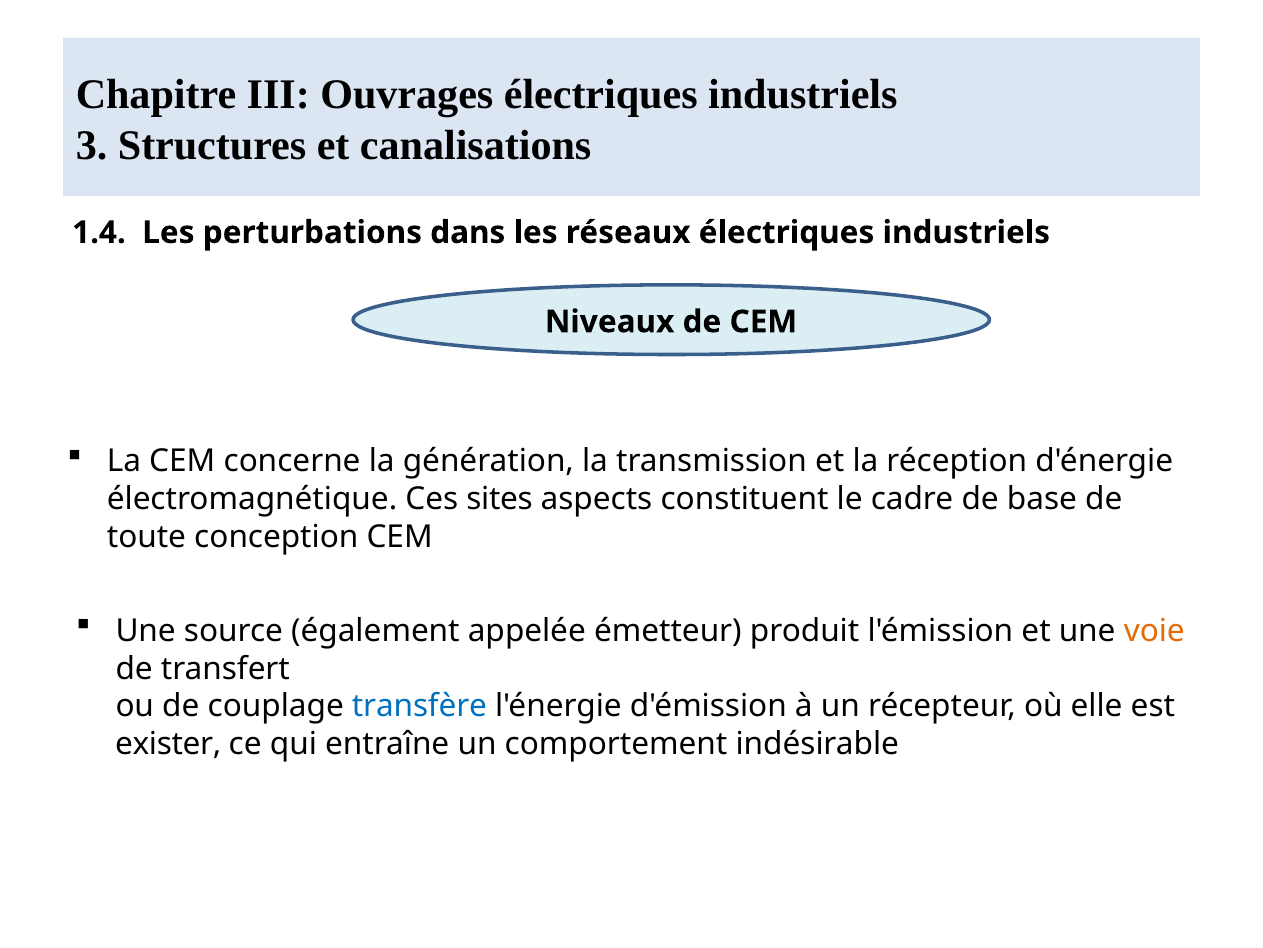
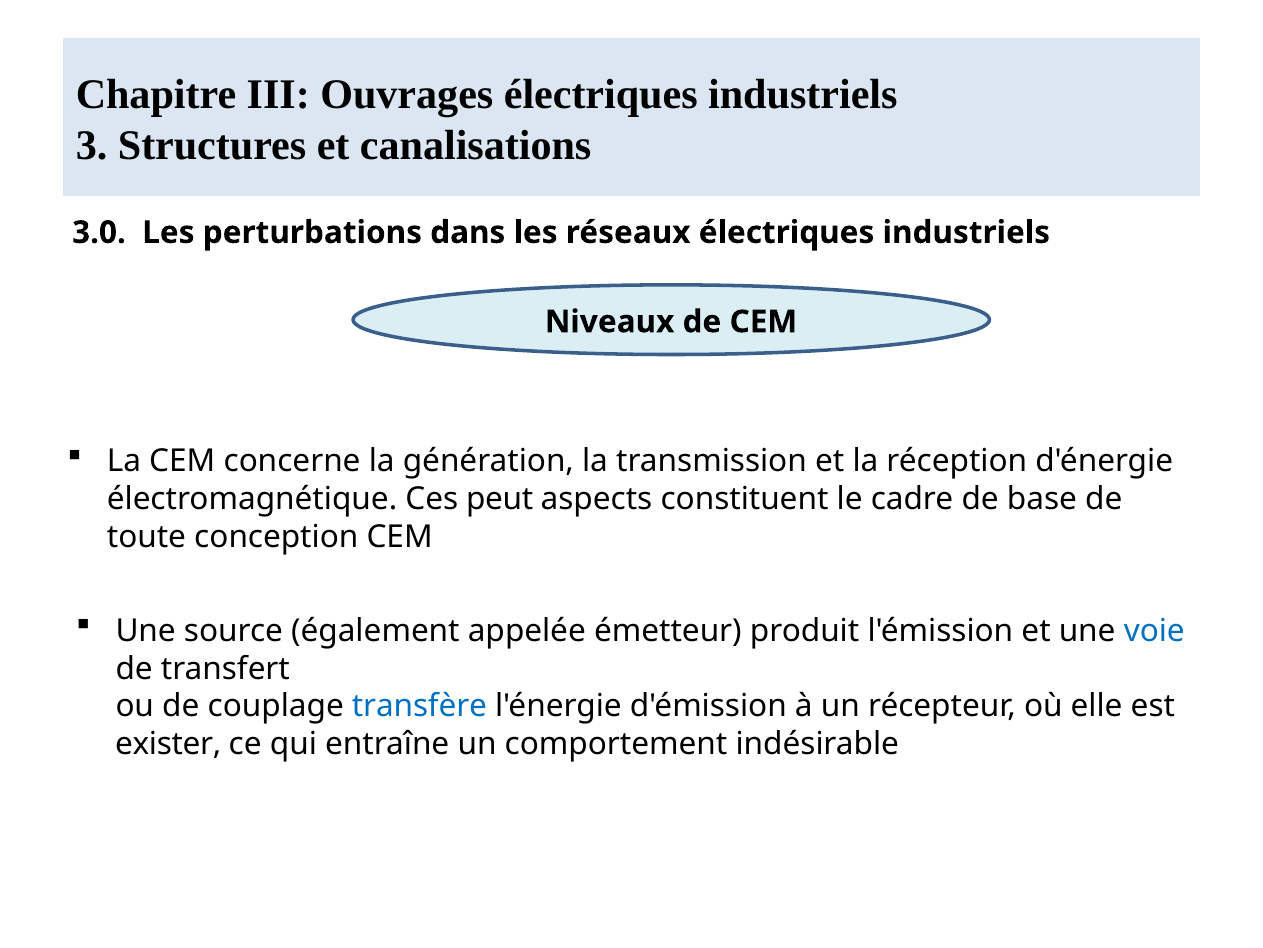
1.4: 1.4 -> 3.0 (99, 232)
sites: sites -> peut (500, 499)
voie colour: orange -> blue (1154, 630)
